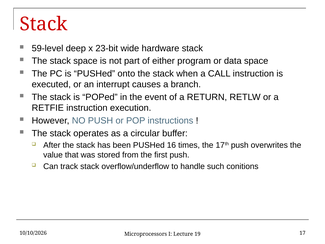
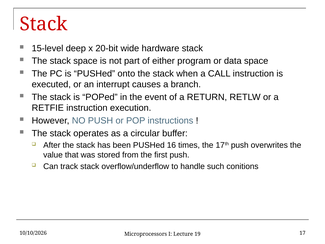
59-level: 59-level -> 15-level (47, 48)
23-bit: 23-bit -> 20-bit (107, 48)
